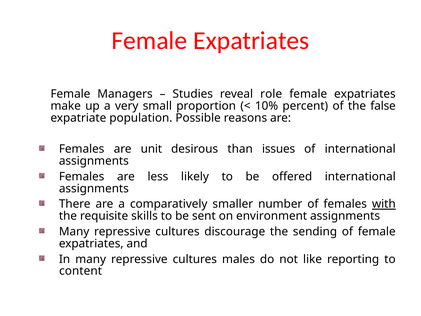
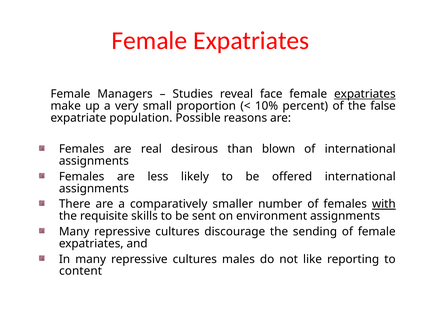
role: role -> face (271, 94)
expatriates underline: none -> present (365, 94)
unit: unit -> real (151, 149)
issues: issues -> blown (279, 149)
